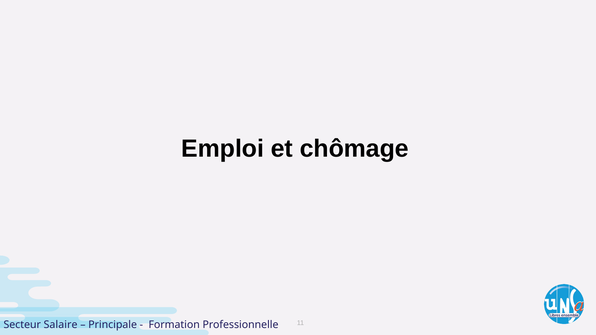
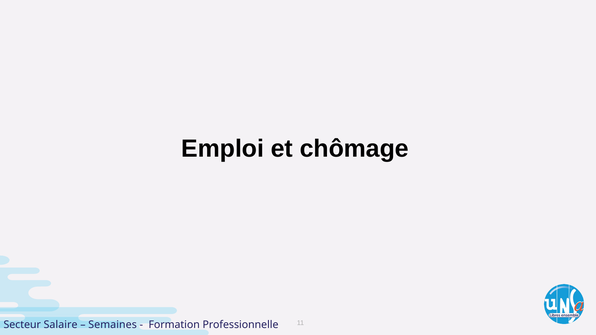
Principale: Principale -> Semaines (113, 325)
